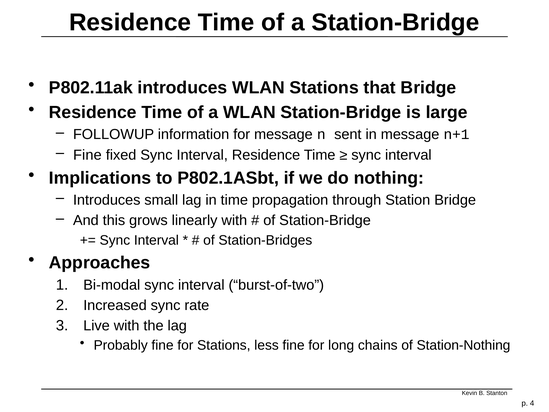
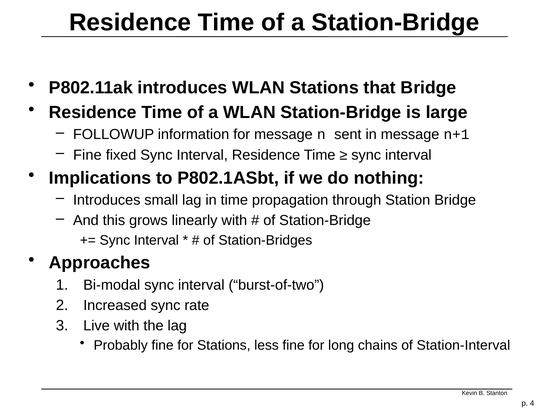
Station-Nothing: Station-Nothing -> Station-Interval (463, 345)
